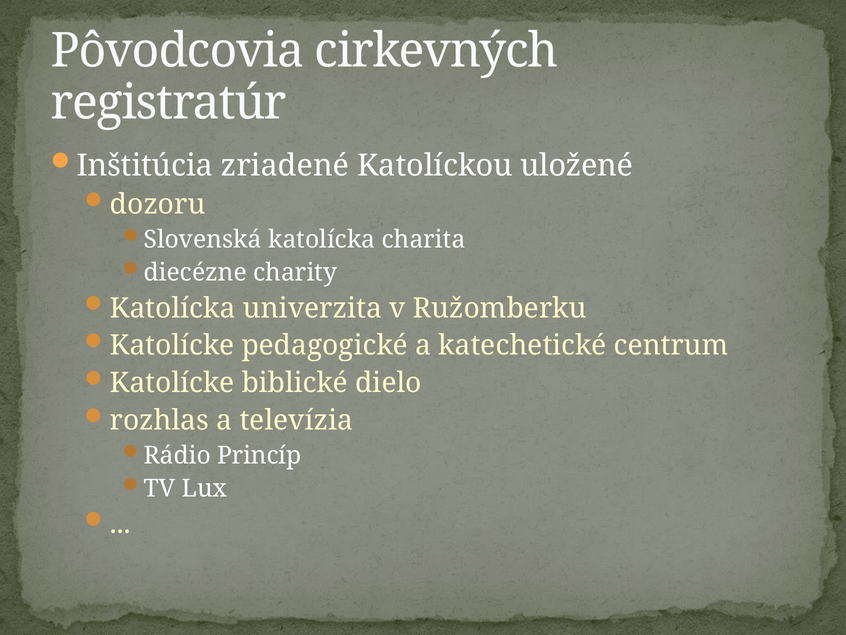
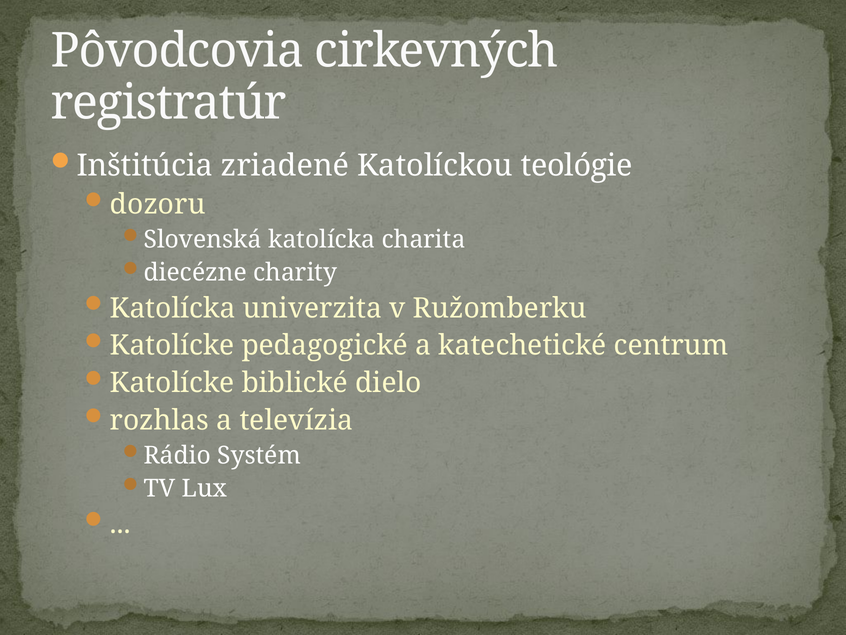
uložené: uložené -> teológie (577, 166)
Princíp: Princíp -> Systém (259, 455)
